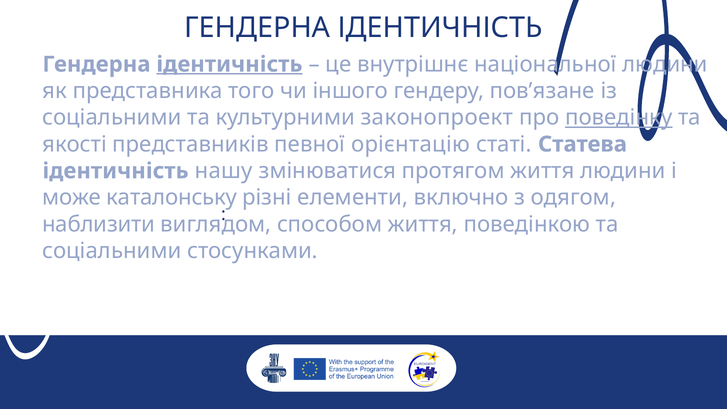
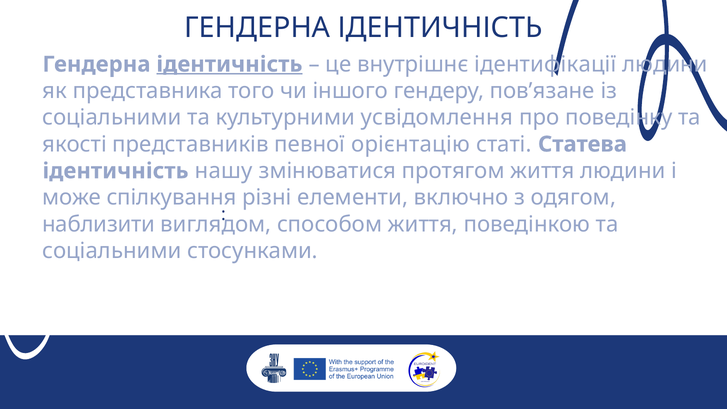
національної: національної -> ідентифікації (545, 64)
законопроект: законопроект -> усвідомлення (437, 118)
поведінку underline: present -> none (619, 118)
каталонську: каталонську -> спілкування (172, 198)
